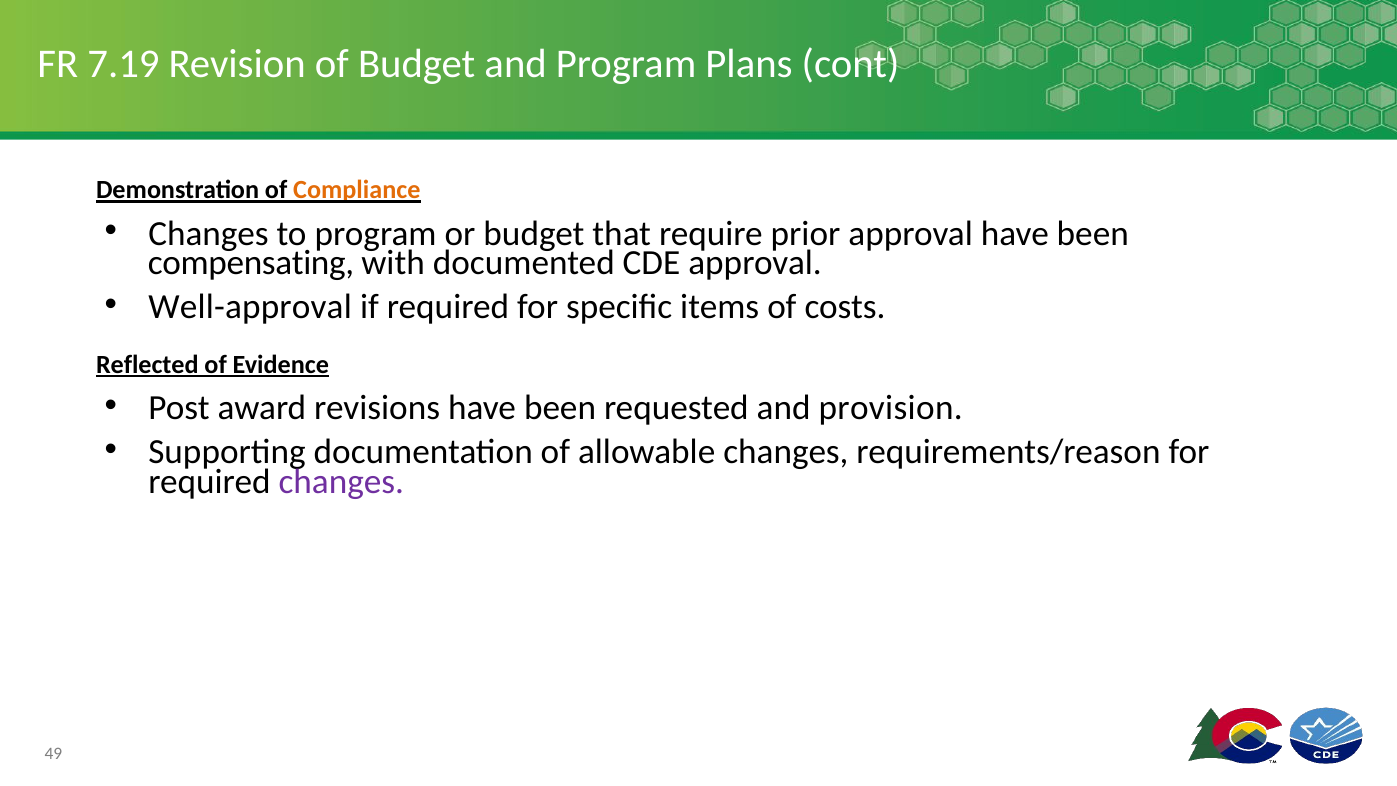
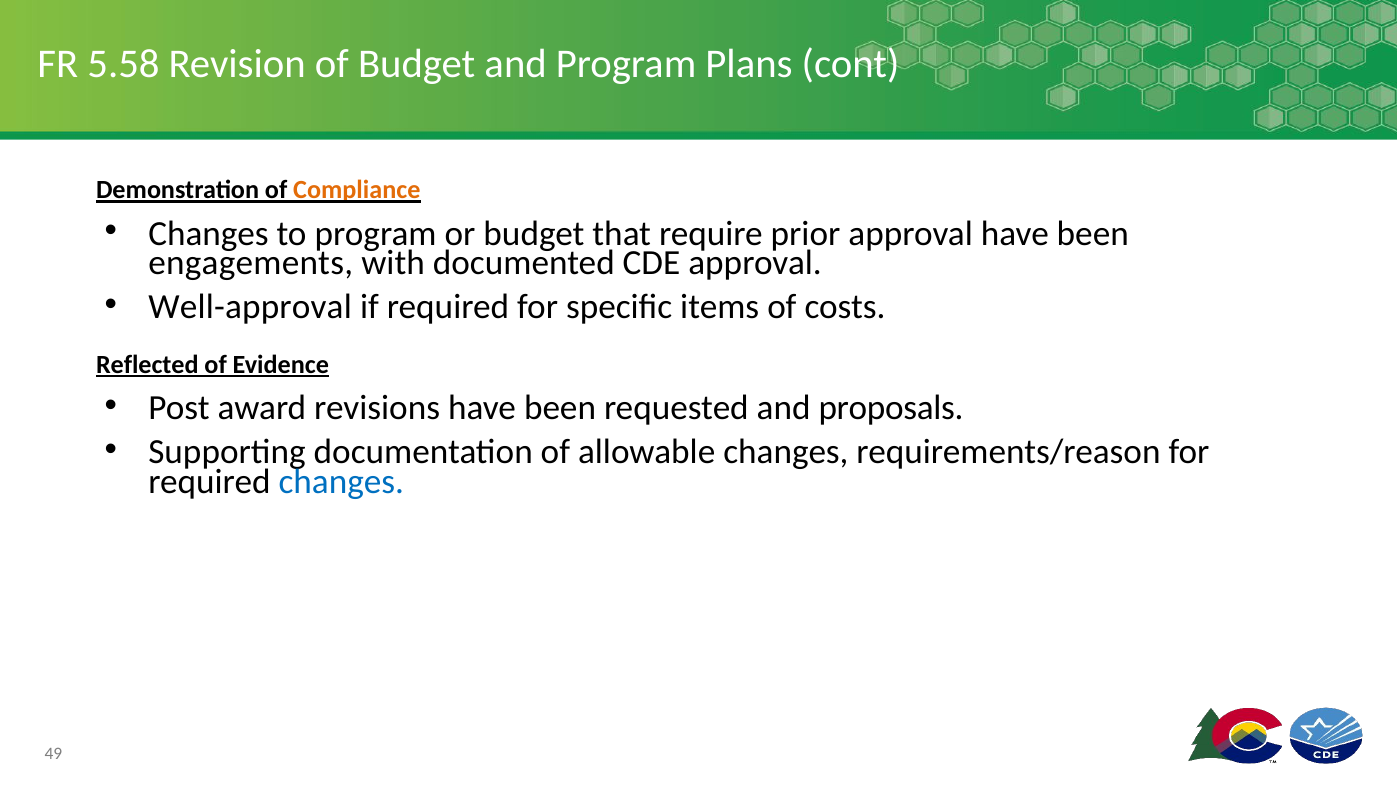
7.19: 7.19 -> 5.58 (123, 64)
compensating: compensating -> engagements (251, 263)
provision: provision -> proposals (891, 408)
changes colour: purple -> blue (341, 482)
